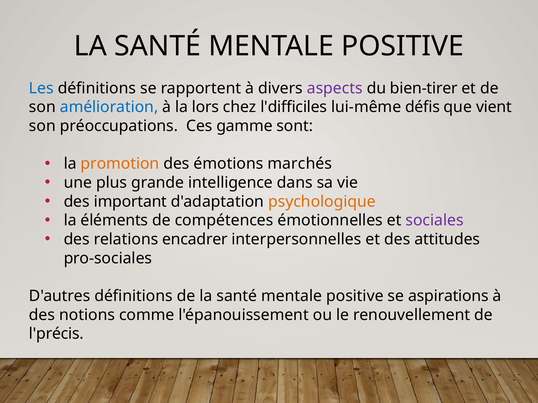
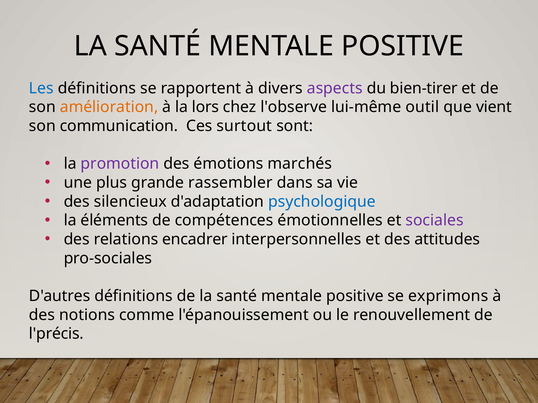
amélioration colour: blue -> orange (109, 107)
l'difficiles: l'difficiles -> l'observe (294, 107)
défis: défis -> outil (422, 107)
préoccupations: préoccupations -> communication (119, 126)
gamme: gamme -> surtout (244, 126)
promotion colour: orange -> purple (120, 164)
intelligence: intelligence -> rassembler (230, 183)
important: important -> silencieux (130, 202)
psychologique colour: orange -> blue (322, 202)
aspirations: aspirations -> exprimons (448, 296)
